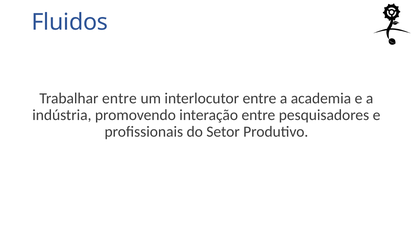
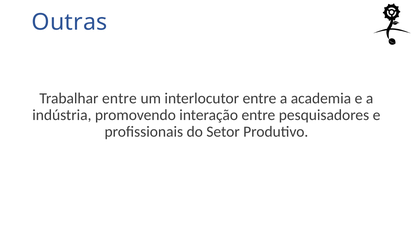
Fluidos: Fluidos -> Outras (70, 22)
